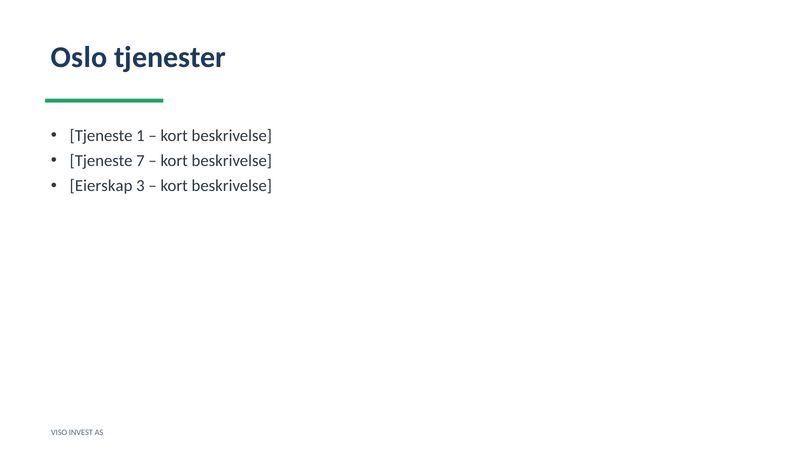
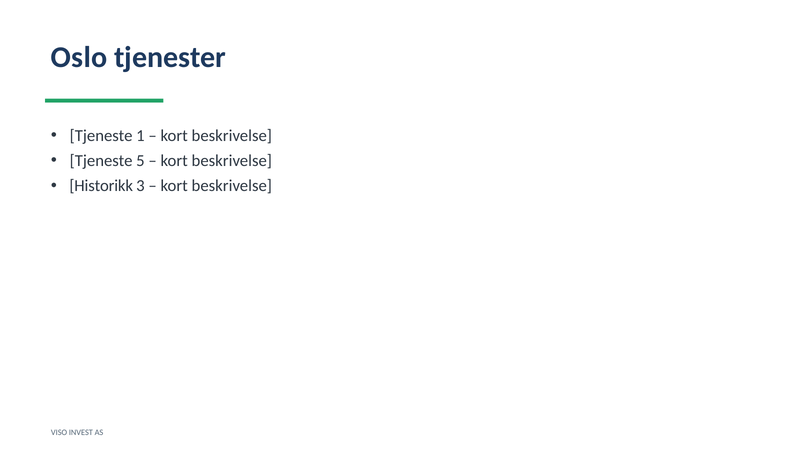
7: 7 -> 5 (140, 161)
Eierskap: Eierskap -> Historikk (101, 186)
